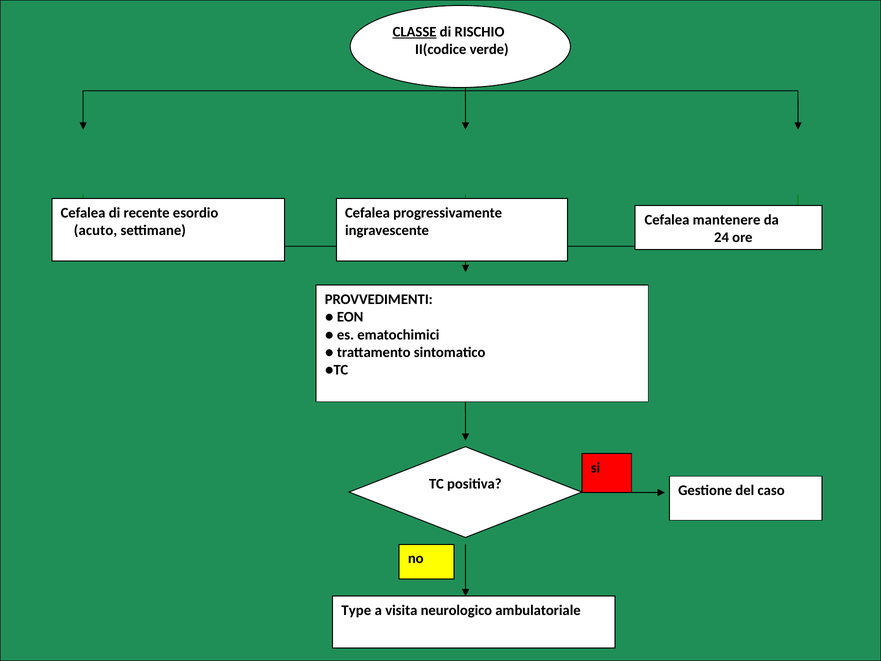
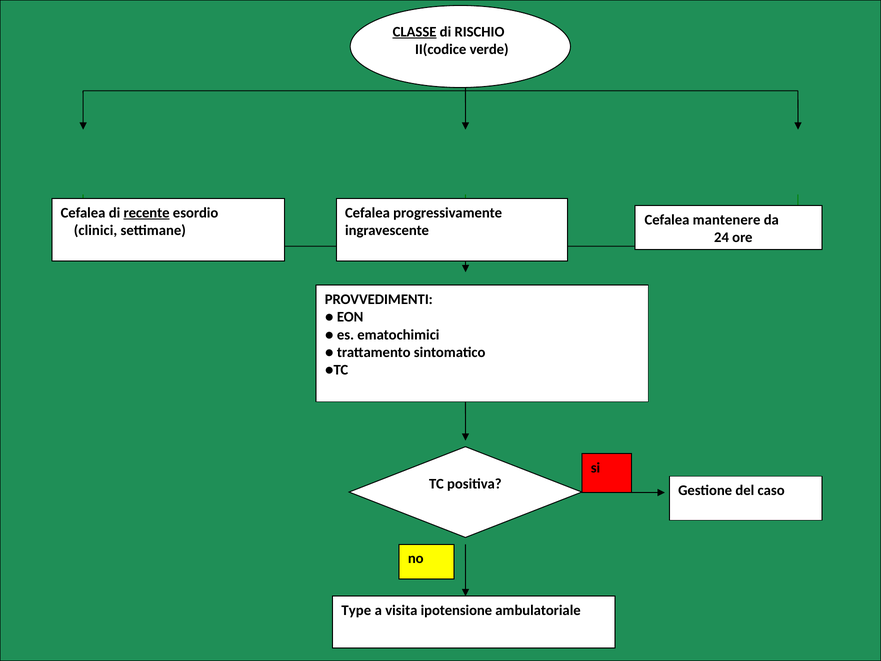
recente underline: none -> present (147, 213)
acuto: acuto -> clinici (96, 230)
neurologico: neurologico -> ipotensione (456, 610)
